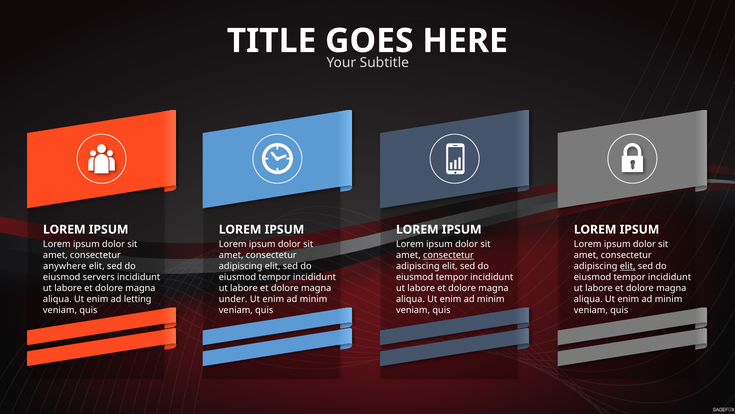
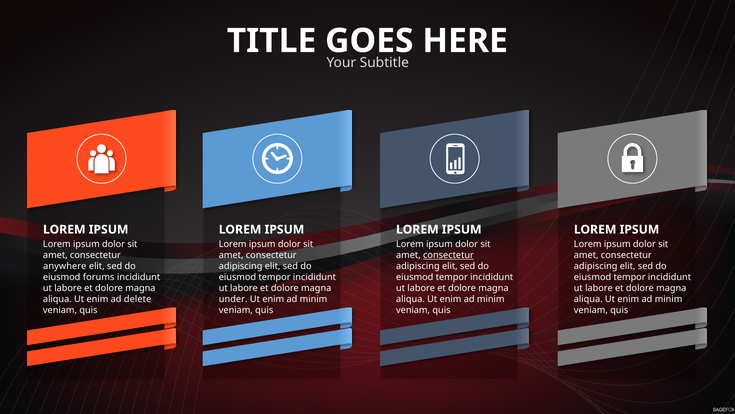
elit underline: present -> none (628, 266)
servers: servers -> forums (99, 277)
letting: letting -> delete (138, 299)
